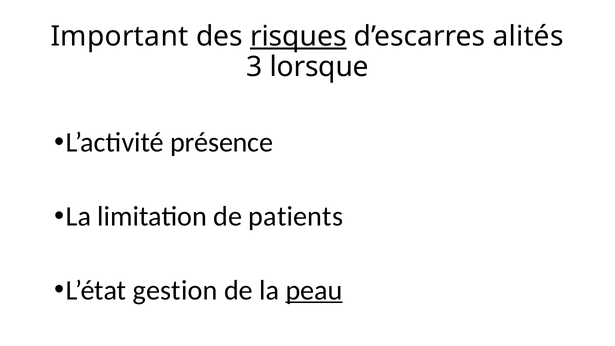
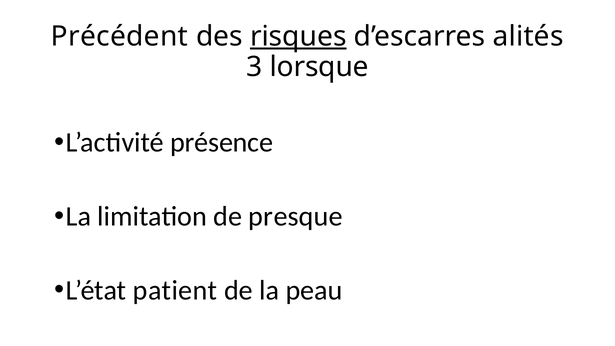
Important: Important -> Précédent (119, 36)
patients: patients -> presque (296, 216)
gestion: gestion -> patient (175, 290)
peau underline: present -> none (314, 290)
